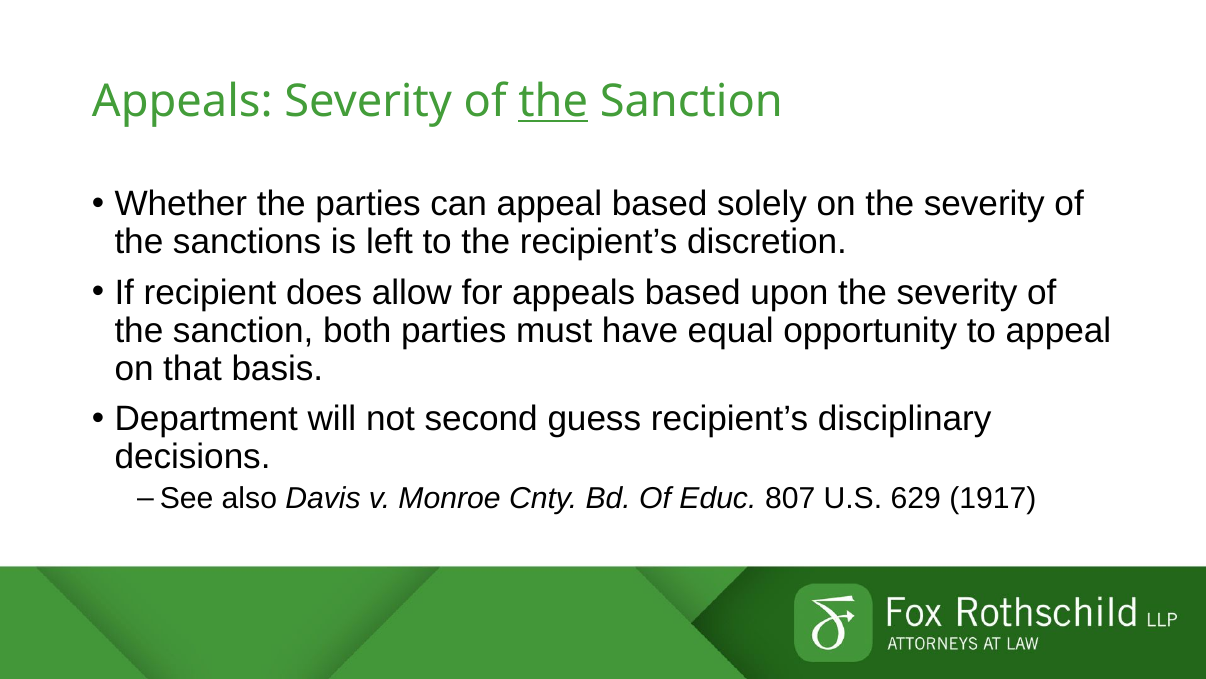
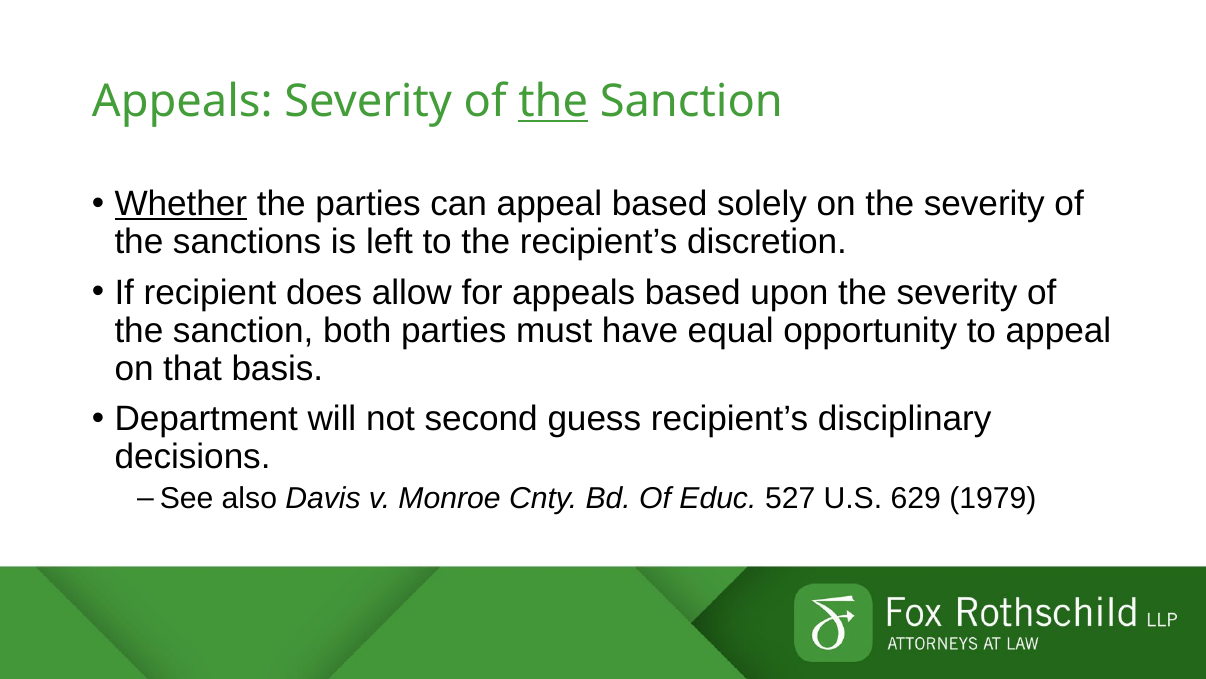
Whether underline: none -> present (181, 204)
807: 807 -> 527 (790, 498)
1917: 1917 -> 1979 (993, 498)
